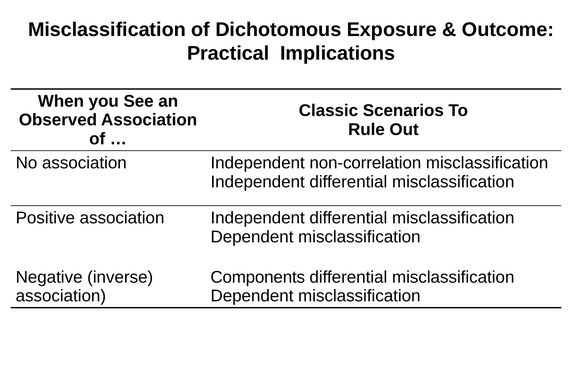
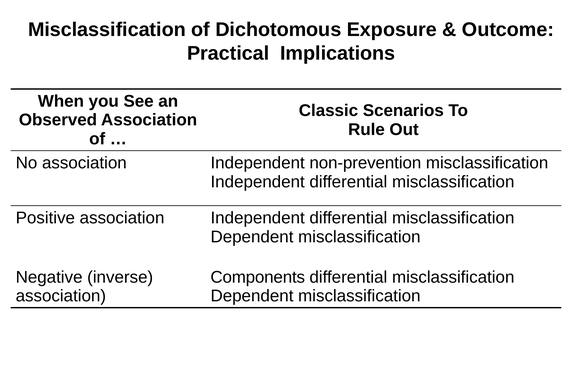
non-correlation: non-correlation -> non-prevention (365, 163)
